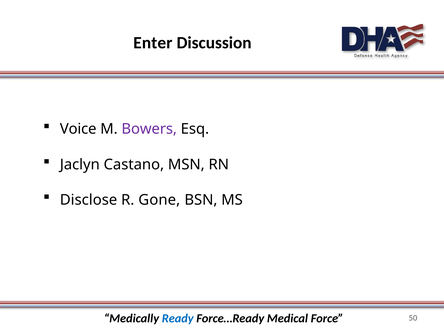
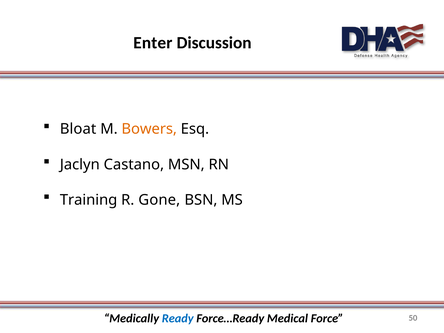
Voice: Voice -> Bloat (78, 129)
Bowers colour: purple -> orange (149, 129)
Disclose: Disclose -> Training (89, 200)
